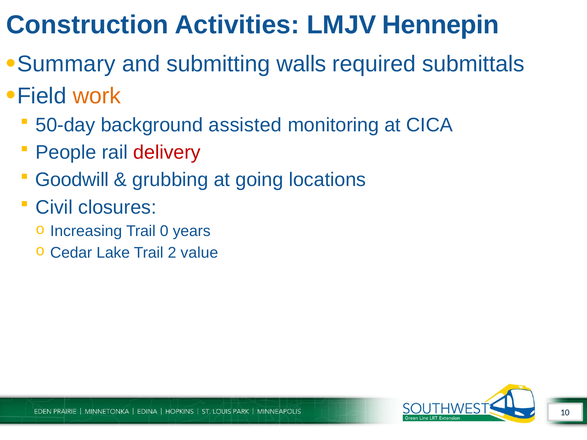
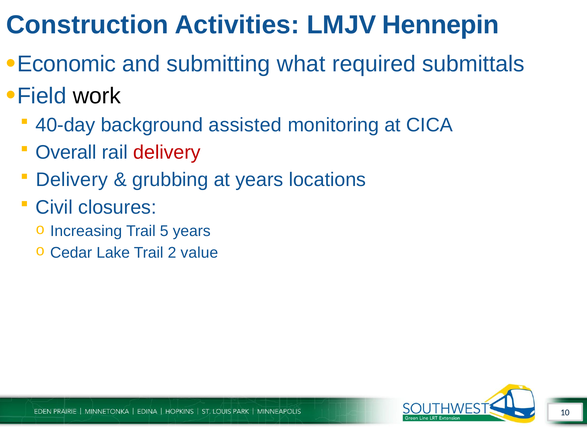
Summary: Summary -> Economic (67, 64)
walls: walls -> what (301, 64)
work colour: orange -> black (97, 96)
50-day: 50-day -> 40-day (65, 125)
People: People -> Overall (66, 153)
Goodwill: Goodwill -> Delivery (72, 180)
at going: going -> years (259, 180)
0: 0 -> 5 (164, 231)
